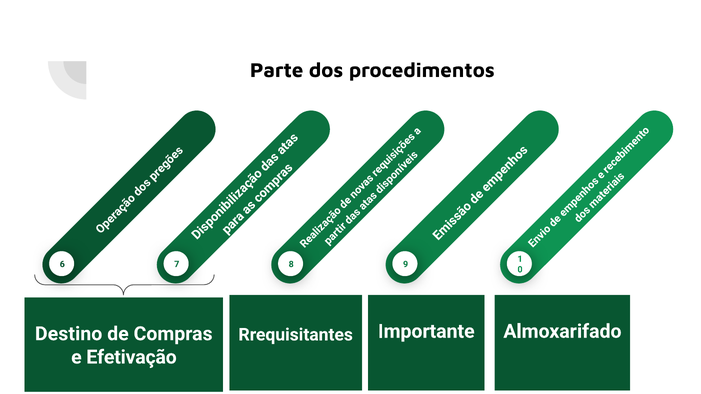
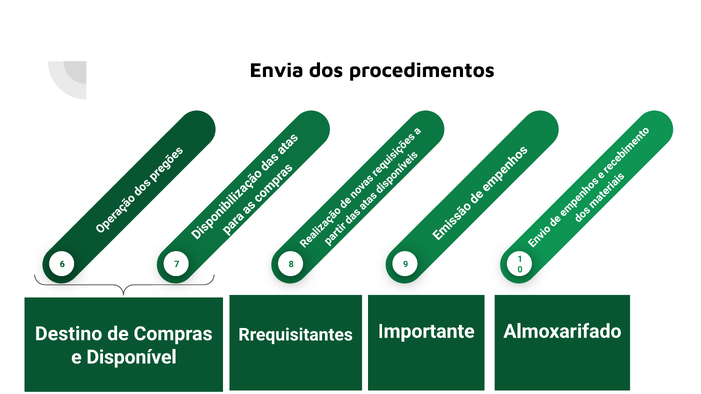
Parte: Parte -> Envia (277, 70)
Efetivação: Efetivação -> Disponível (132, 357)
